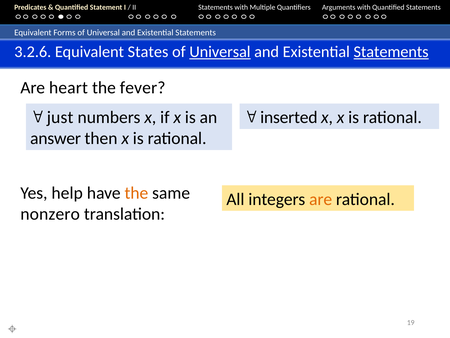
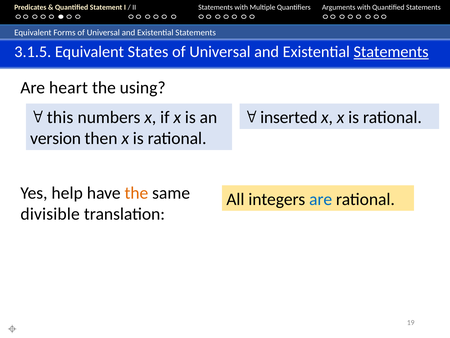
3.2.6: 3.2.6 -> 3.1.5 (33, 52)
Universal underline: present -> none (220, 52)
fever: fever -> using (143, 88)
just: just -> this (60, 117)
answer: answer -> version (56, 138)
are colour: orange -> blue (321, 199)
nonzero: nonzero -> divisible (50, 214)
